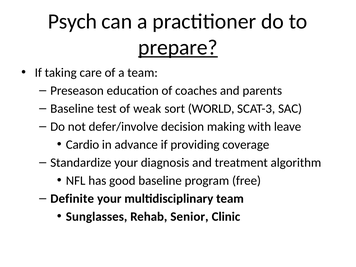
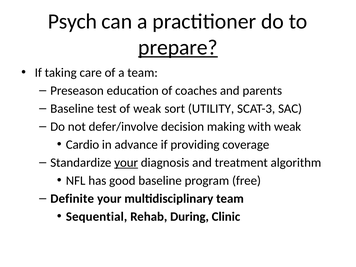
WORLD: WORLD -> UTILITY (211, 109)
with leave: leave -> weak (288, 127)
your underline: none -> present (126, 163)
Sunglasses: Sunglasses -> Sequential (97, 217)
Senior: Senior -> During (190, 217)
